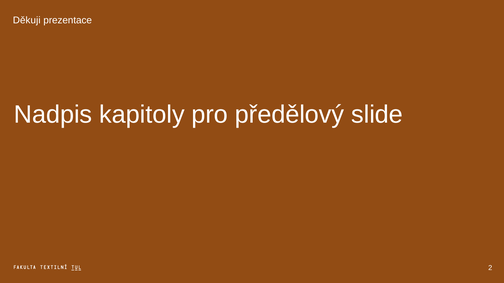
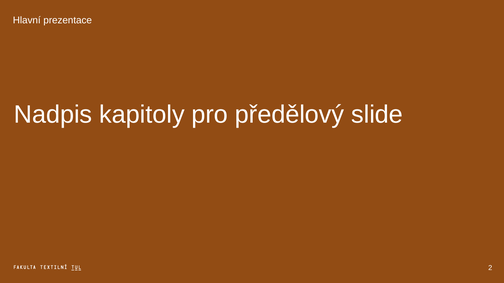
Děkuji: Děkuji -> Hlavní (27, 20)
